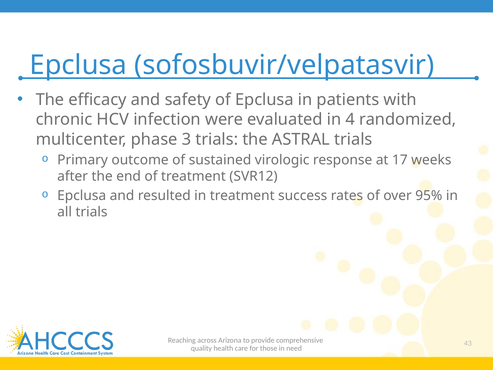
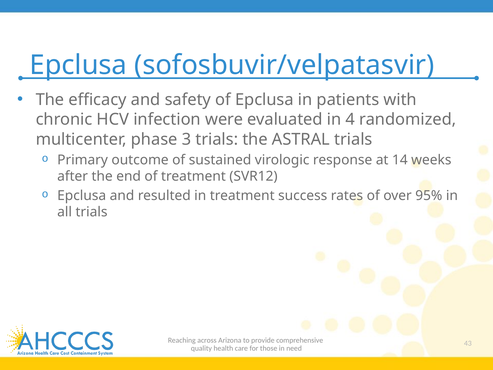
17: 17 -> 14 (400, 160)
